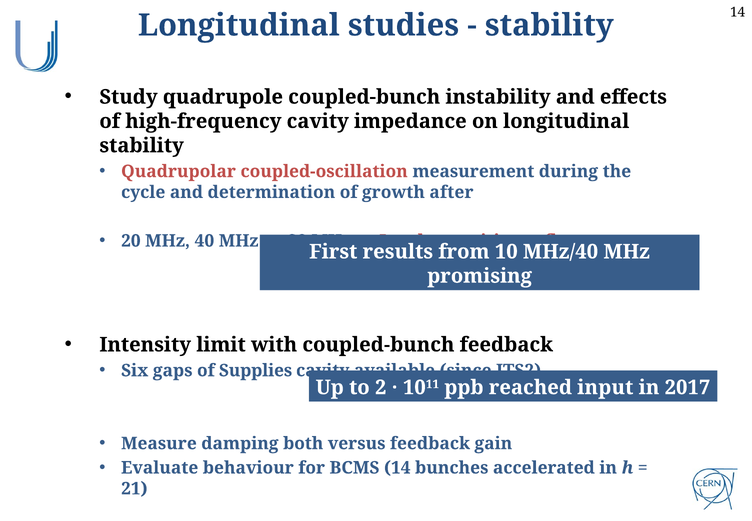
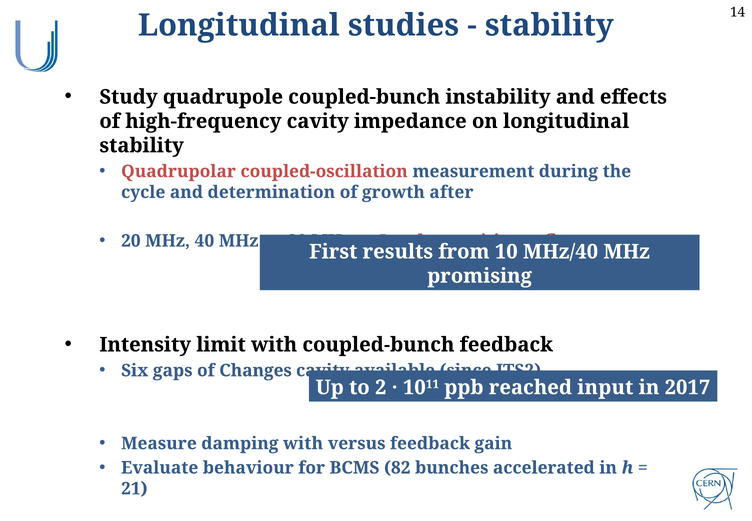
Supplies: Supplies -> Changes (255, 370)
damping both: both -> with (303, 443)
BCMS 14: 14 -> 82 (397, 467)
